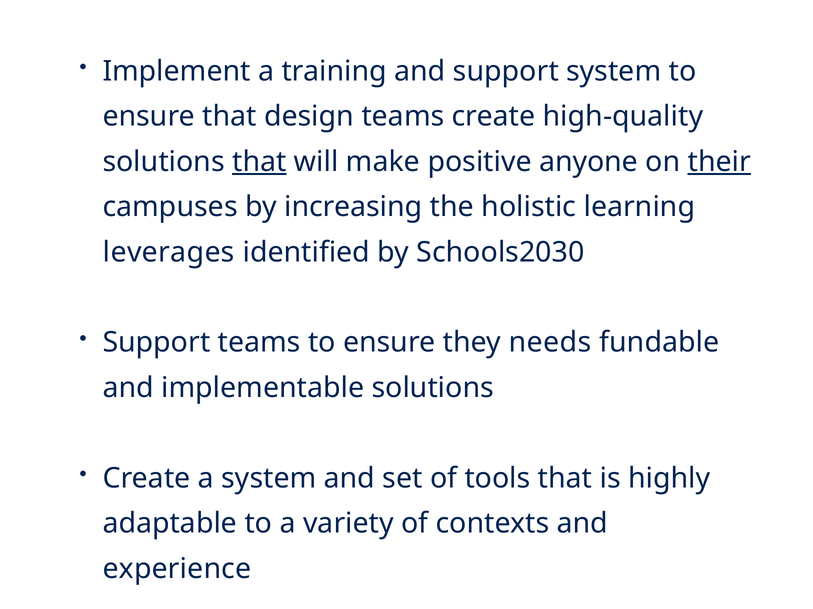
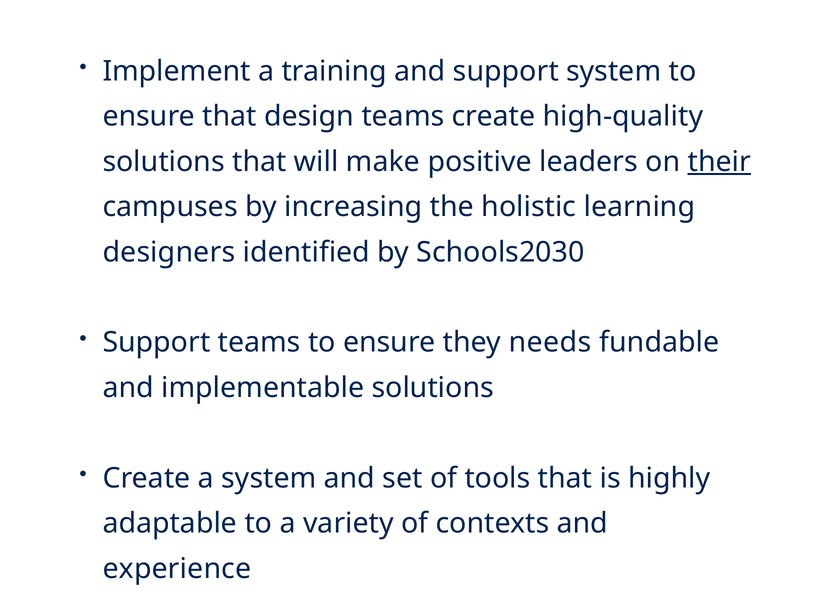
that underline: present -> none (259, 162)
anyone: anyone -> leaders (589, 162)
leverages: leverages -> designers (169, 252)
